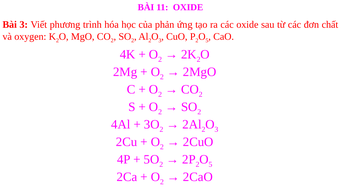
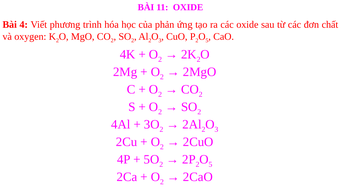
Bài 3: 3 -> 4 (24, 25)
